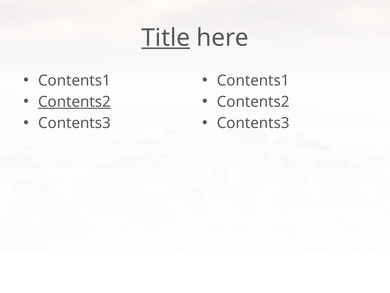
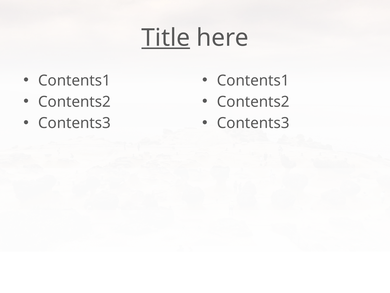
Contents2 underline: present -> none (74, 102)
